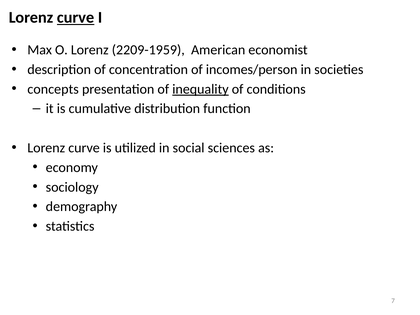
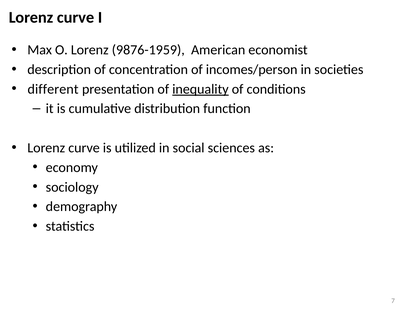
curve underline: present -> none (76, 17)
2209-1959: 2209-1959 -> 9876-1959 (148, 50)
concepts: concepts -> different (53, 89)
